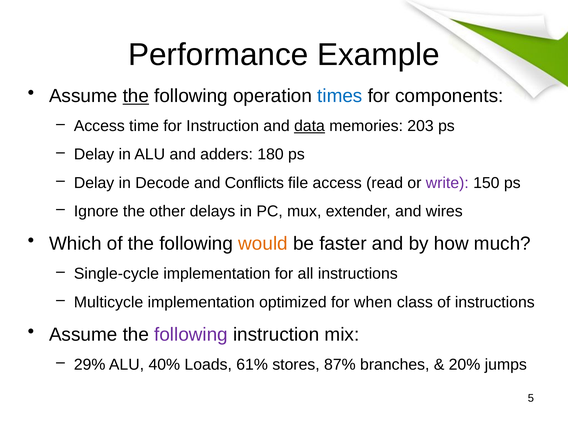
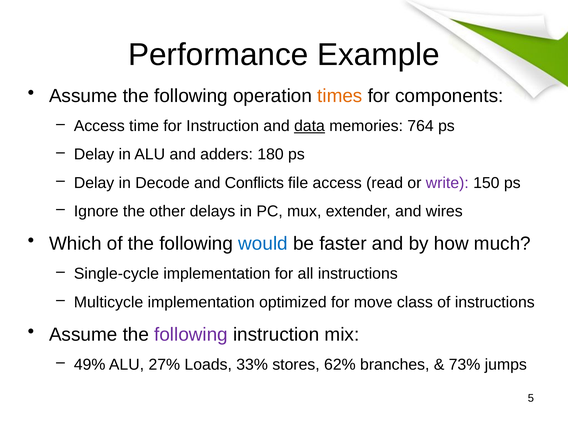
the underline: present -> none (136, 96)
times colour: blue -> orange (340, 96)
203: 203 -> 764 (420, 126)
would colour: orange -> blue (263, 244)
when: when -> move (373, 302)
29%: 29% -> 49% (90, 365)
40%: 40% -> 27% (164, 365)
61%: 61% -> 33% (252, 365)
87%: 87% -> 62% (340, 365)
20%: 20% -> 73% (465, 365)
